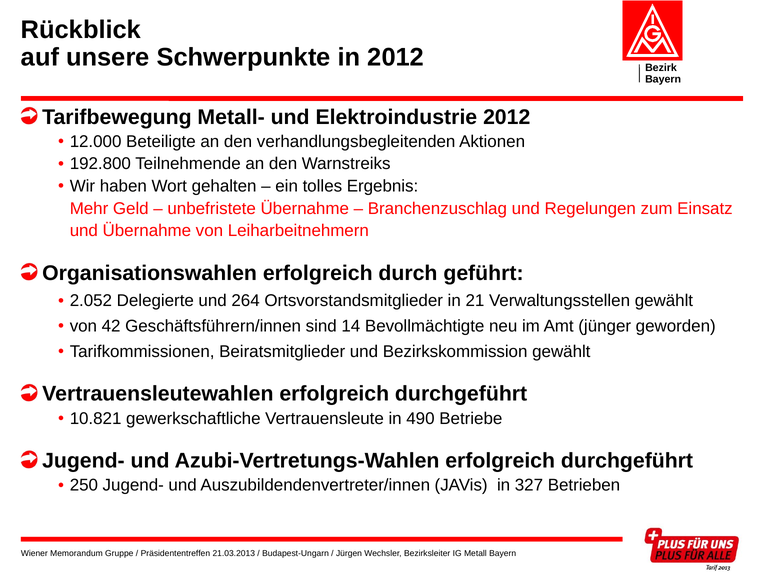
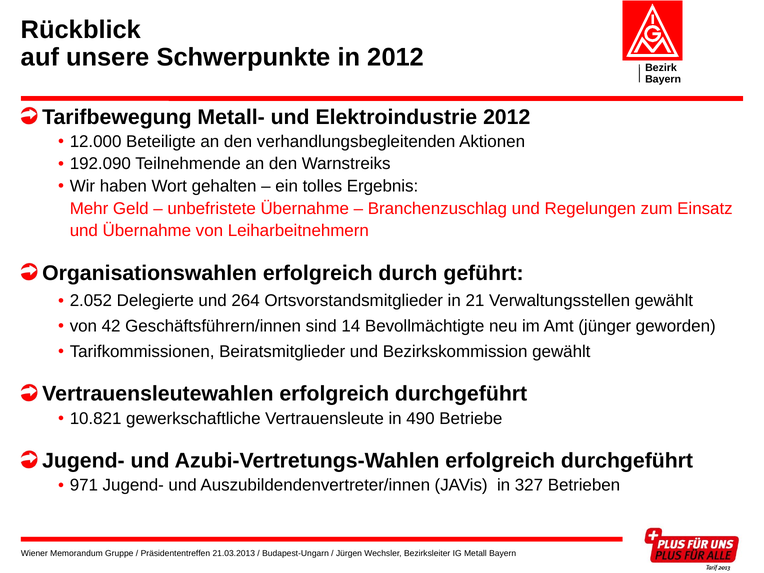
192.800: 192.800 -> 192.090 (100, 164)
250: 250 -> 971 (84, 485)
